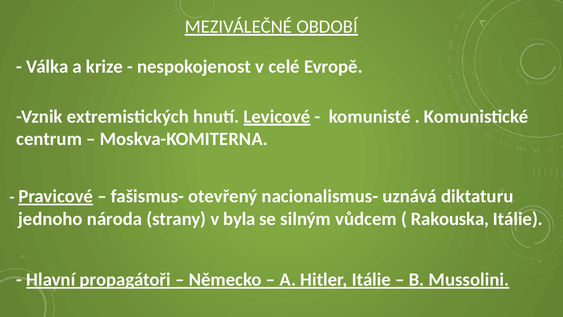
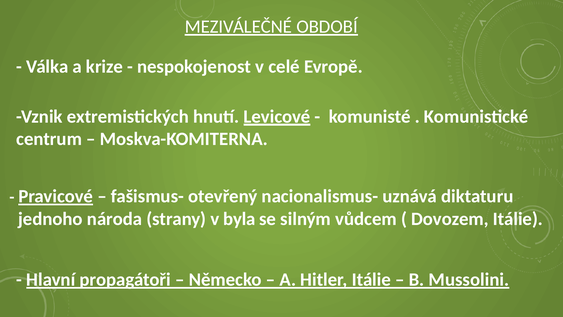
Rakouska: Rakouska -> Dovozem (450, 219)
